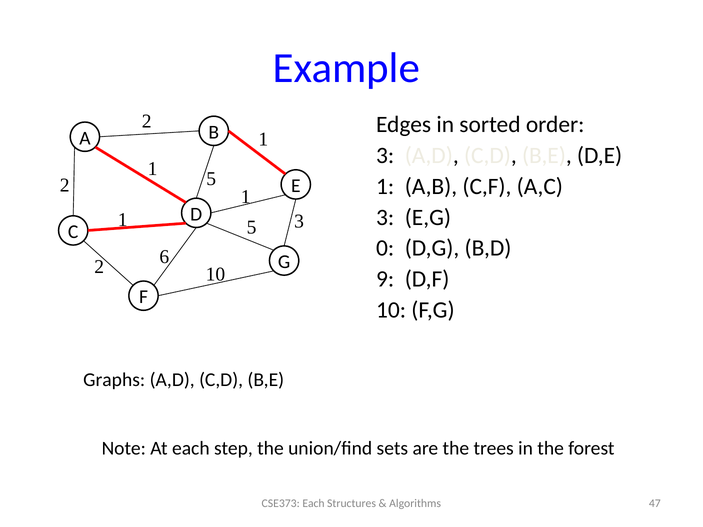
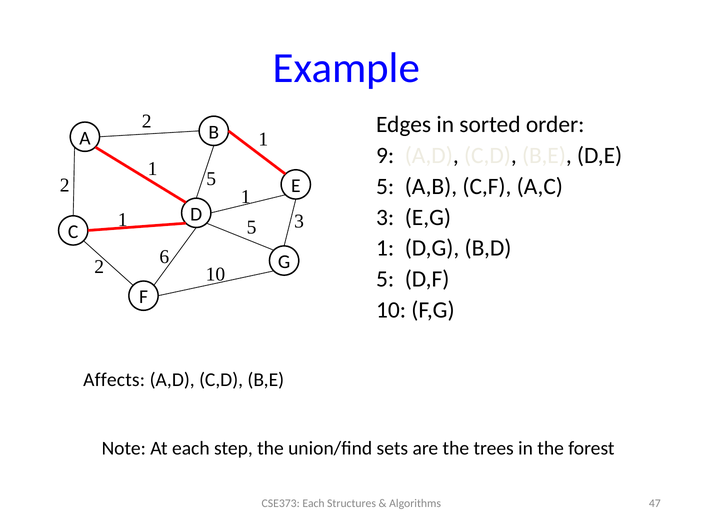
3: 3 -> 9 (385, 156)
1: 1 -> 5 (385, 187)
0: 0 -> 1 (385, 248)
9: 9 -> 5 (385, 279)
Graphs: Graphs -> Affects (114, 380)
